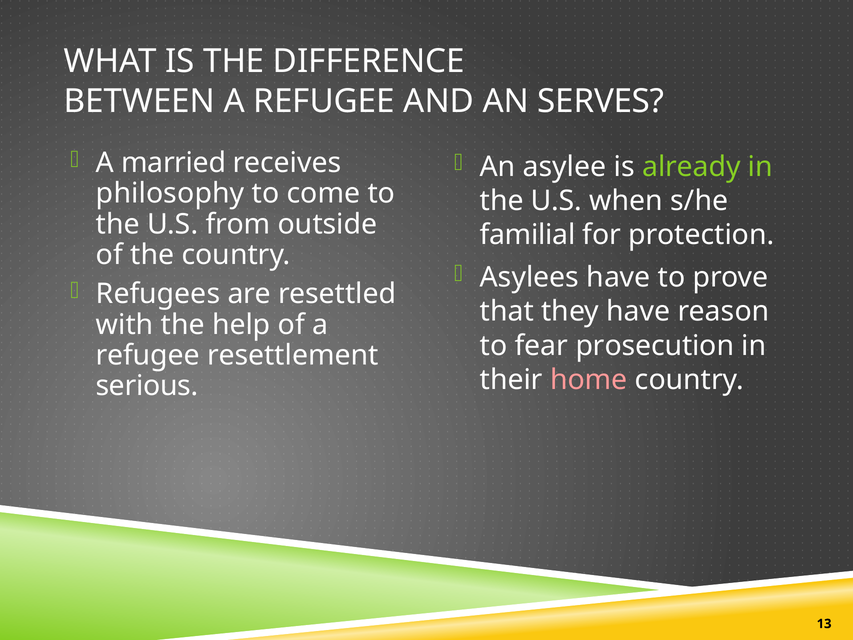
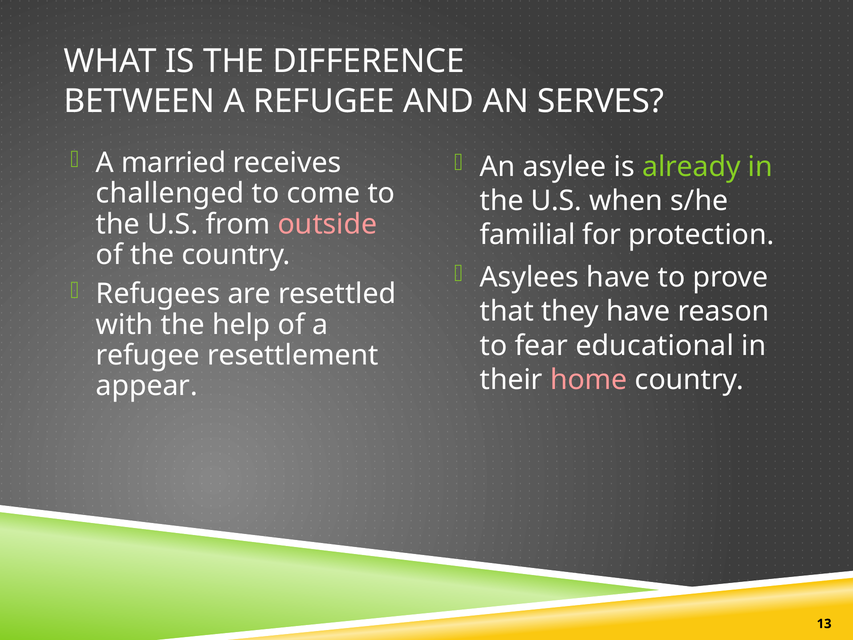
philosophy: philosophy -> challenged (170, 193)
outside colour: white -> pink (328, 224)
prosecution: prosecution -> educational (655, 346)
serious: serious -> appear (147, 386)
